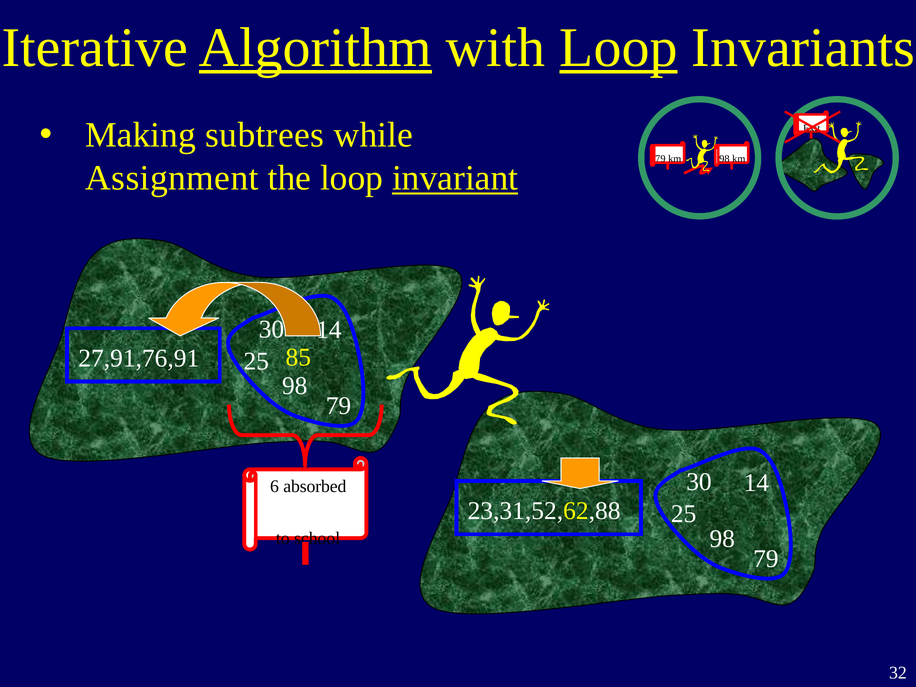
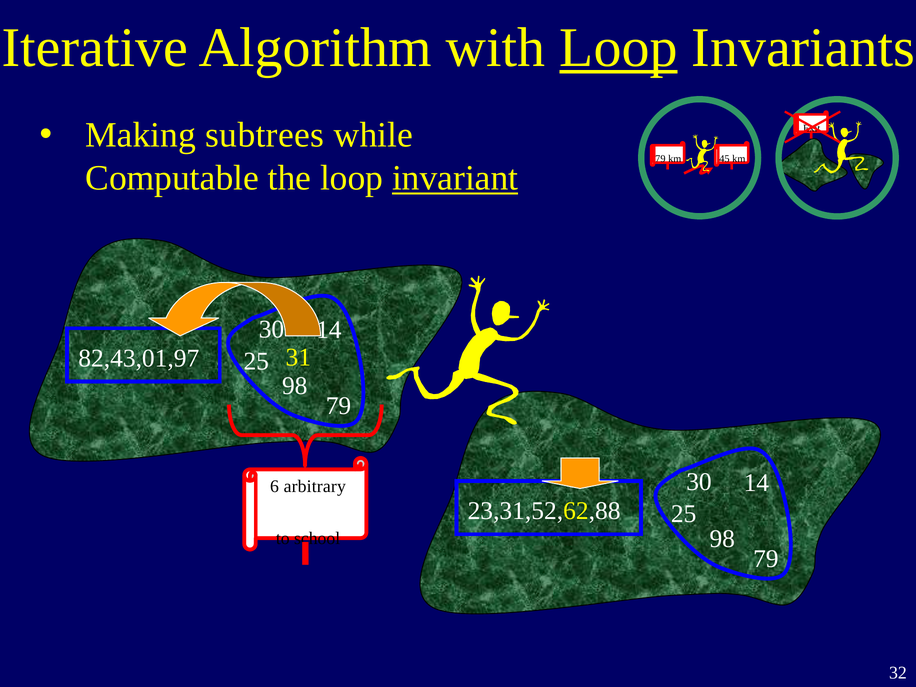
Algorithm underline: present -> none (315, 48)
Exit underline: present -> none (812, 128)
km 98: 98 -> 45 (724, 159)
Assignment: Assignment -> Computable (172, 178)
27,91,76,91: 27,91,76,91 -> 82,43,01,97 (139, 358)
85: 85 -> 31 (298, 357)
absorbed: absorbed -> arbitrary (315, 487)
